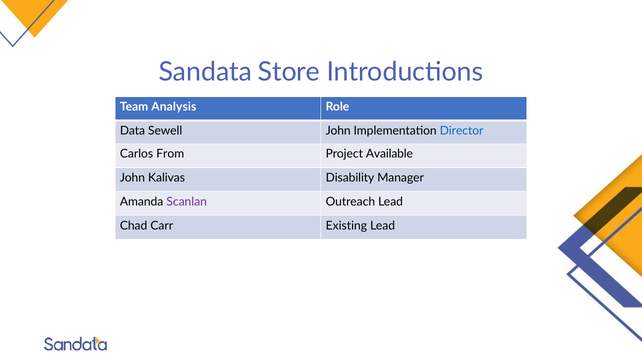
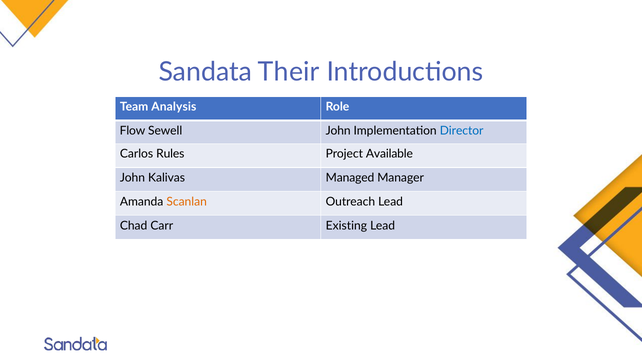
Store: Store -> Their (289, 72)
Data: Data -> Flow (132, 131)
From: From -> Rules (170, 154)
Disability: Disability -> Managed (350, 178)
Scanlan colour: purple -> orange (187, 202)
